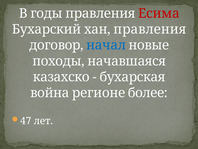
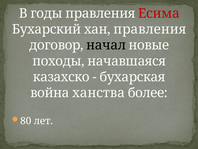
начал colour: blue -> black (106, 45)
регионе: регионе -> ханства (99, 93)
47: 47 -> 80 (26, 121)
